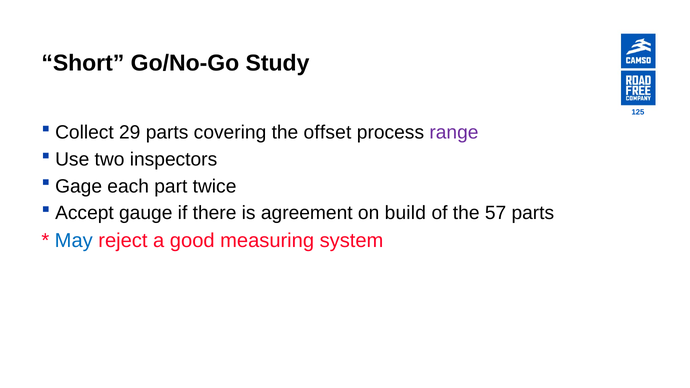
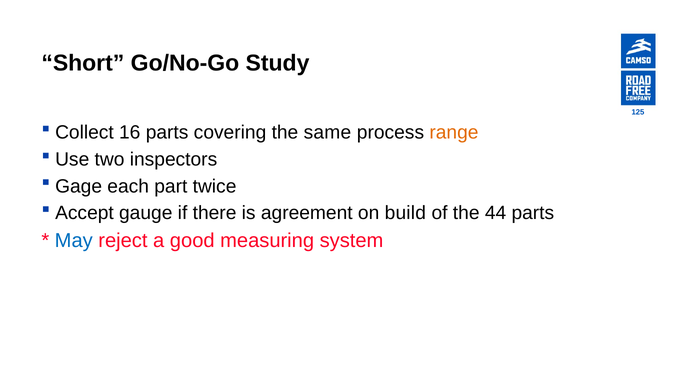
29: 29 -> 16 (130, 133)
offset: offset -> same (327, 133)
range colour: purple -> orange (454, 133)
57: 57 -> 44 (496, 213)
